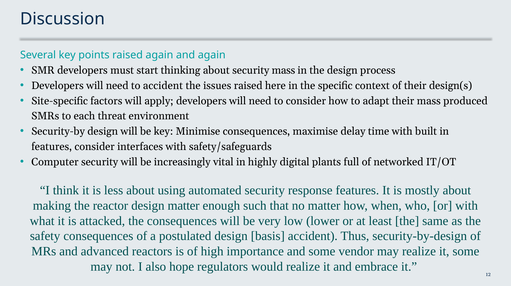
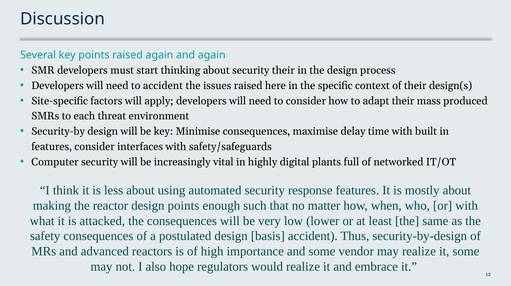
security mass: mass -> their (283, 70)
design matter: matter -> points (183, 206)
